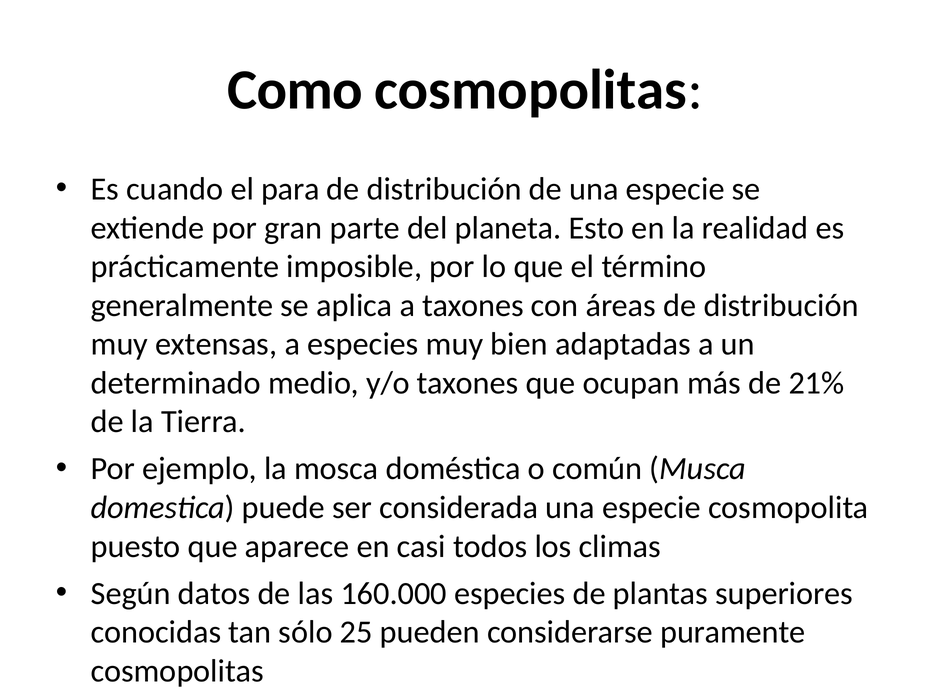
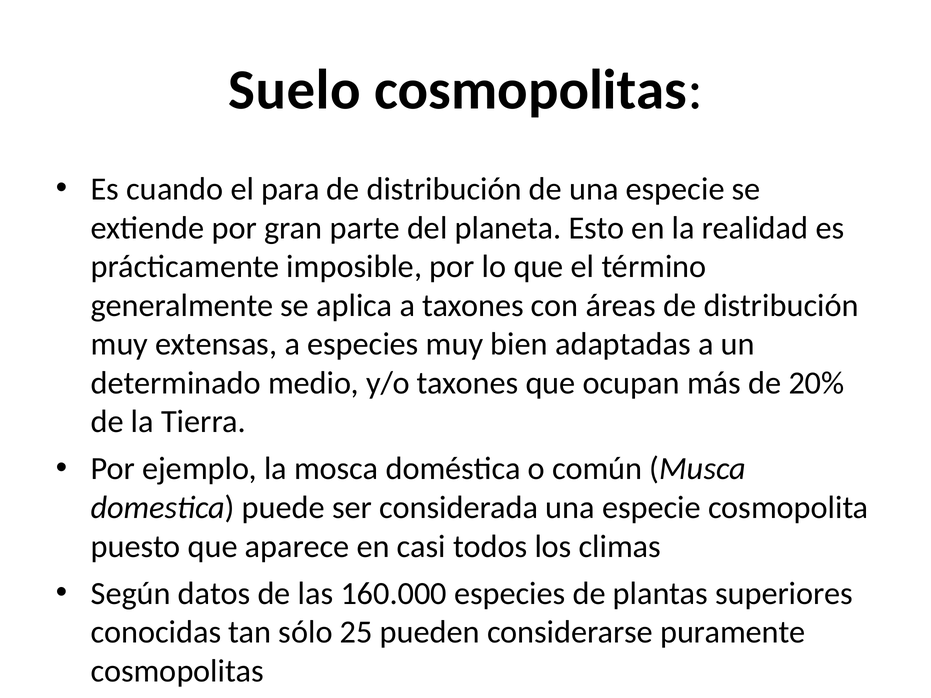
Como: Como -> Suelo (295, 90)
21%: 21% -> 20% (816, 383)
